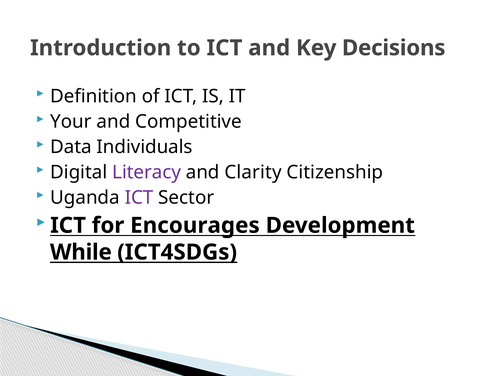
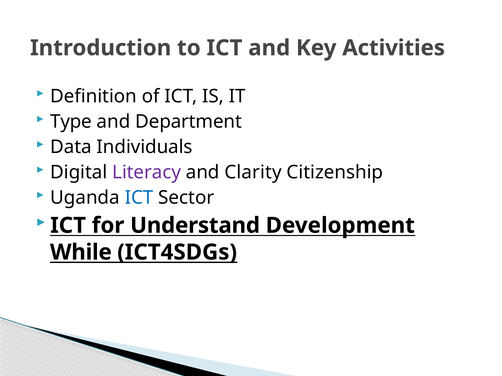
Decisions: Decisions -> Activities (394, 48)
Your: Your -> Type (71, 122)
Competitive: Competitive -> Department (189, 122)
ICT colour: purple -> blue (139, 198)
Encourages: Encourages -> Understand (195, 226)
